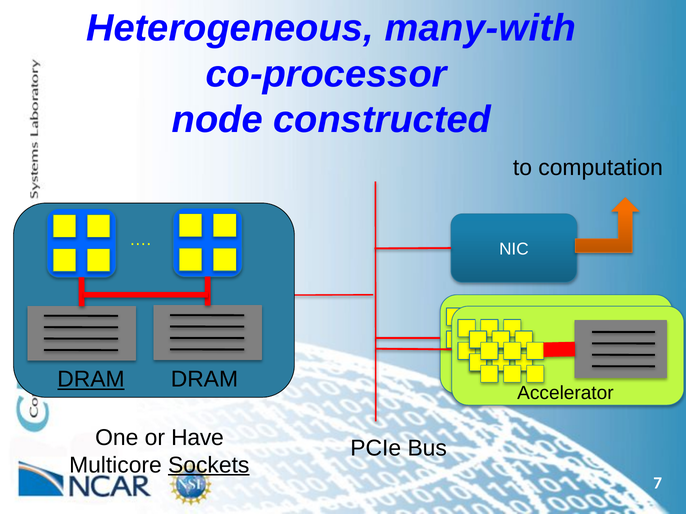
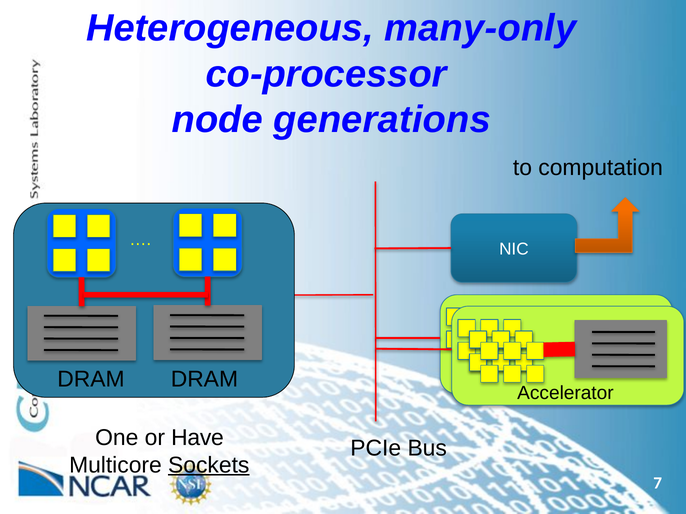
many-with: many-with -> many-only (480, 28)
constructed: constructed -> generations (382, 120)
DRAM underline: present -> none (91, 380)
